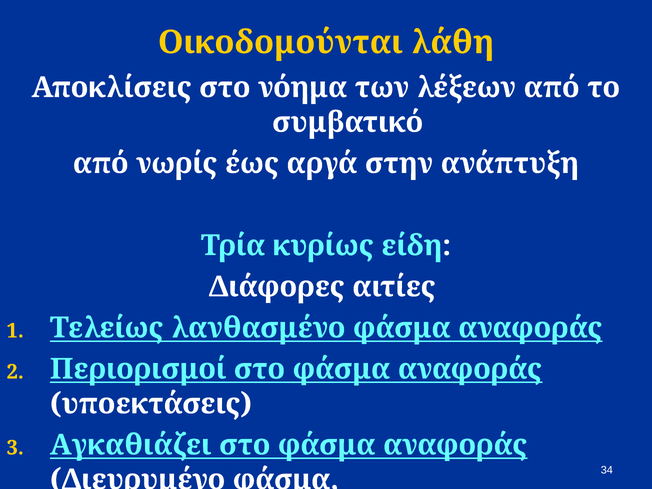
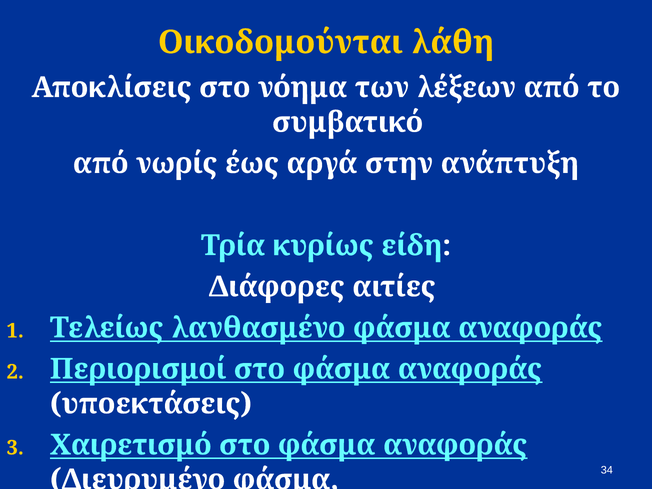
Αγκαθιάζει: Αγκαθιάζει -> Χαιρετισμό (131, 445)
